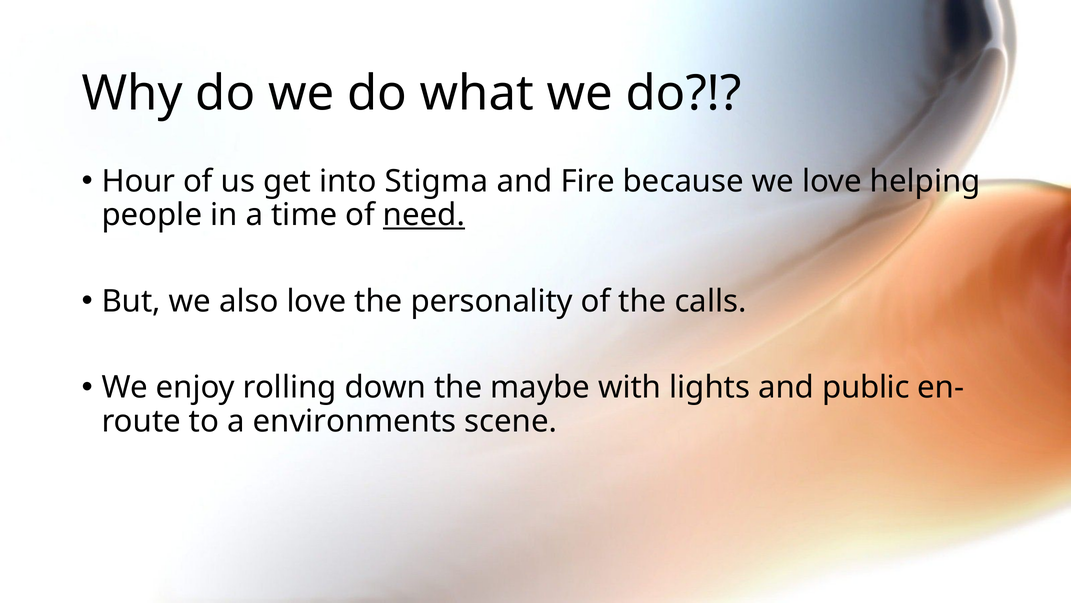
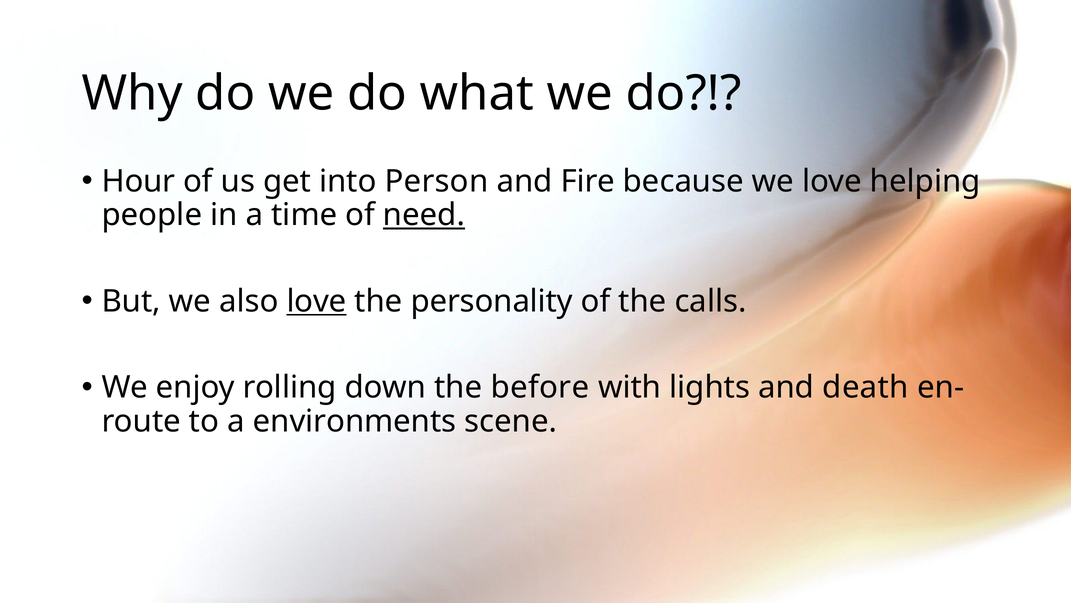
Stigma: Stigma -> Person (437, 181)
love underline: none -> present (317, 301)
maybe: maybe -> before (540, 387)
public: public -> death (866, 387)
